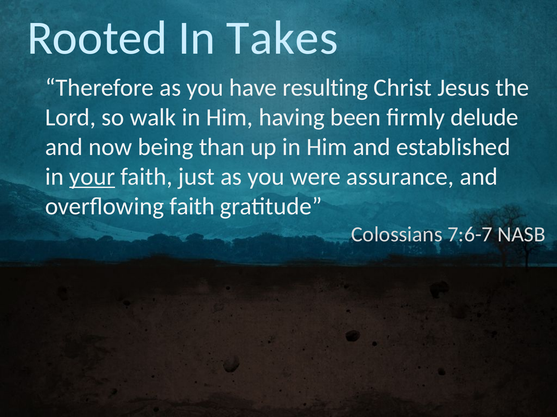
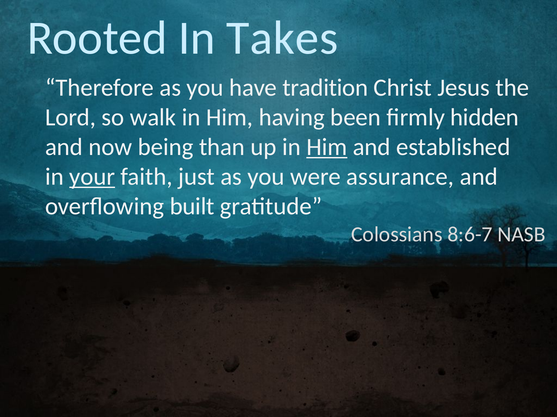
resulting: resulting -> tradition (325, 88)
delude: delude -> hidden (485, 118)
Him underline: none -> present (327, 147)
overflowing faith: faith -> built (192, 207)
7:6-7: 7:6-7 -> 8:6-7 (470, 235)
